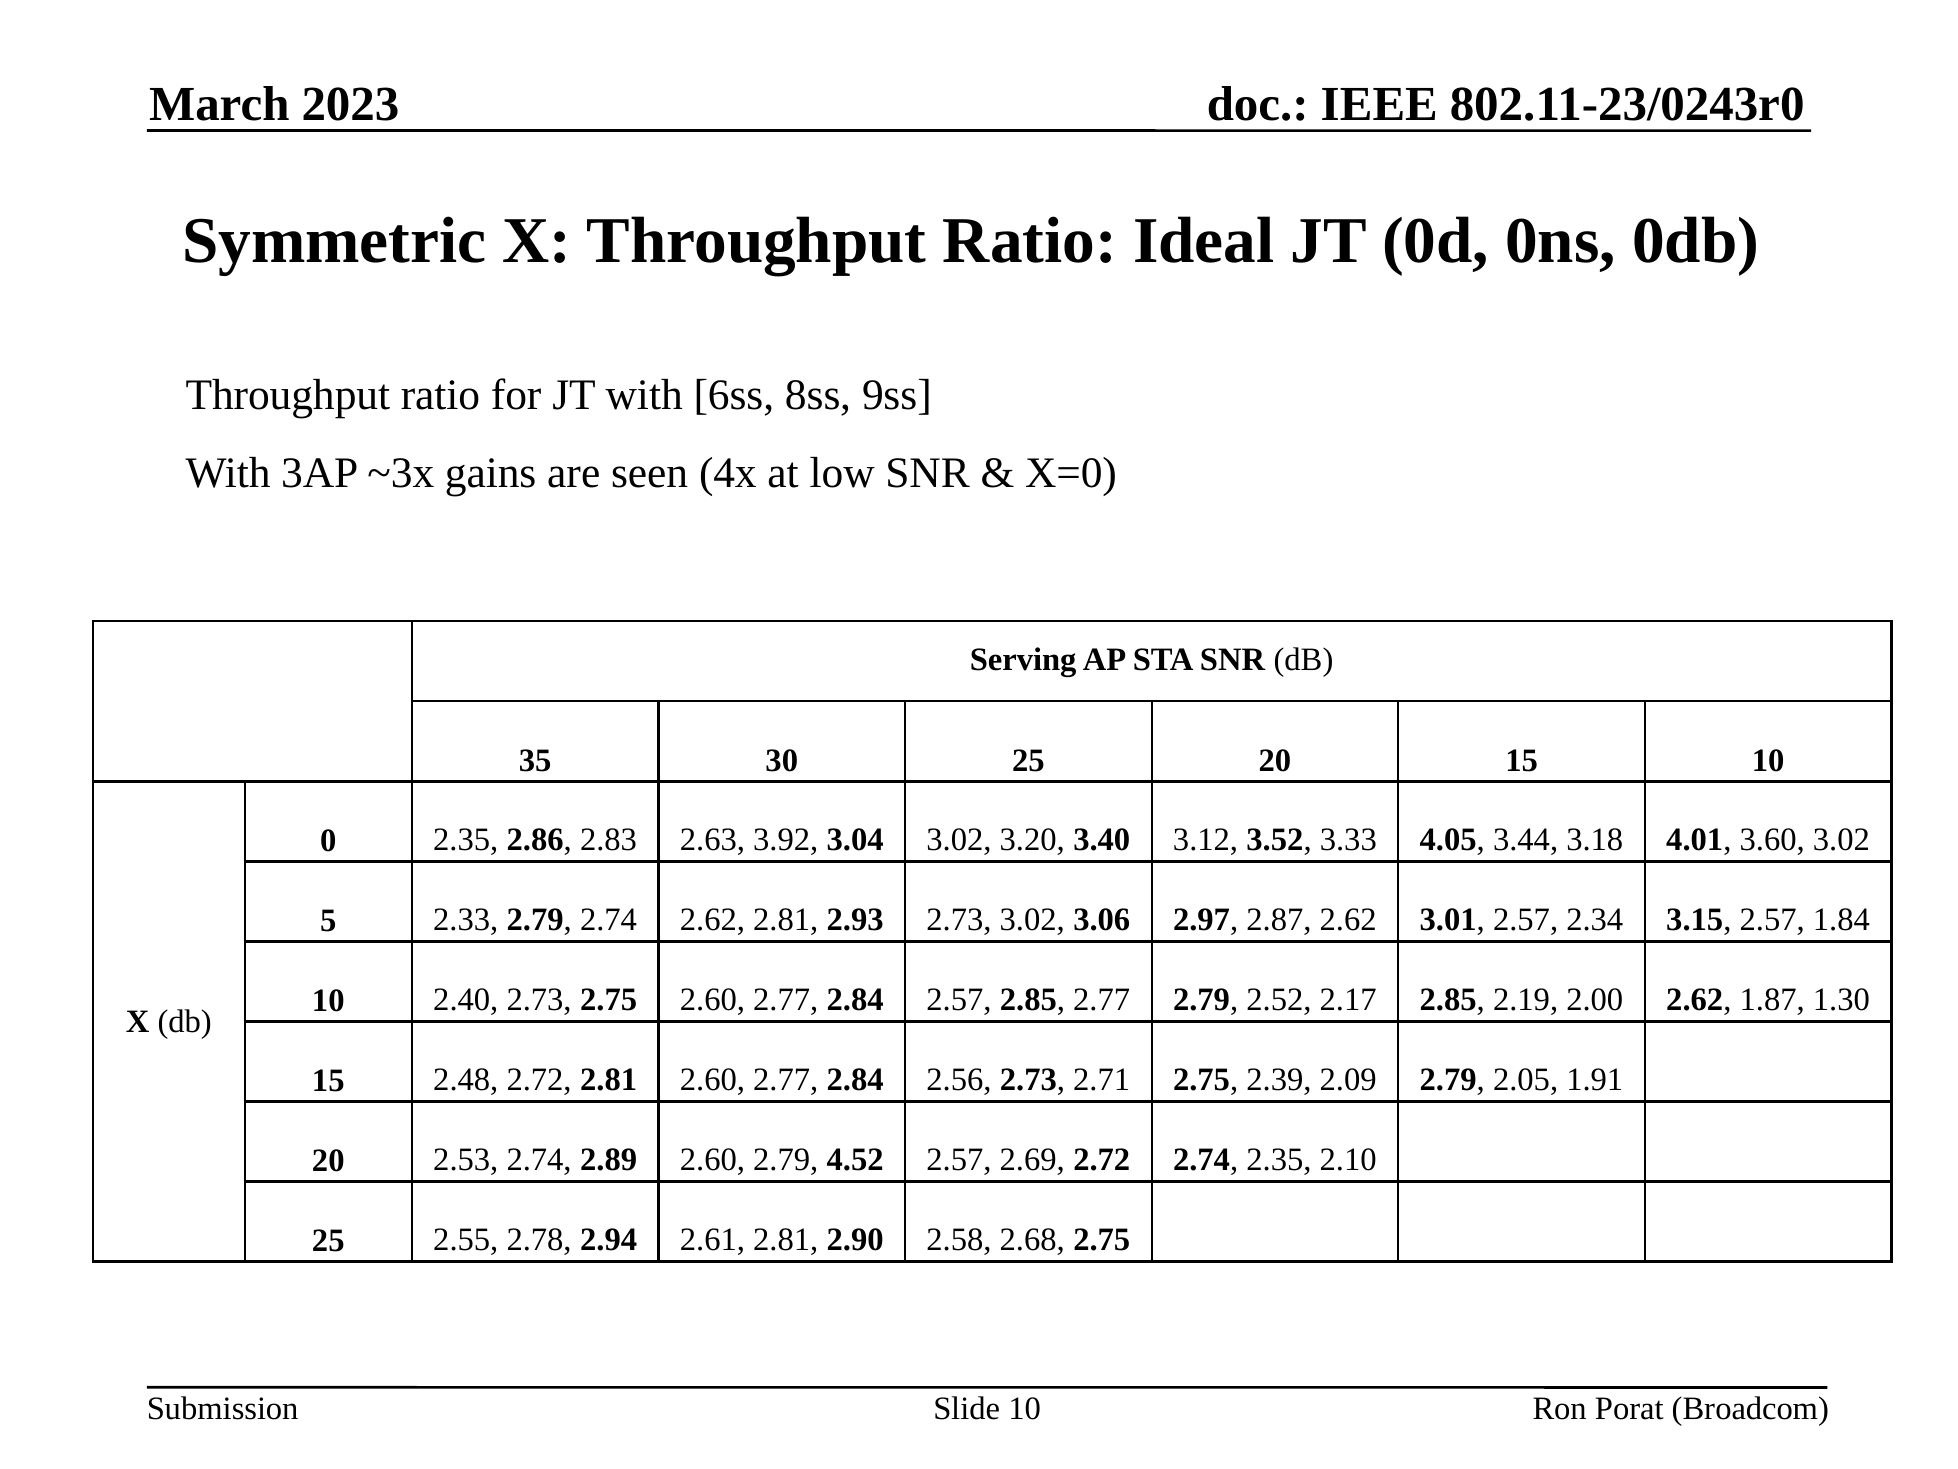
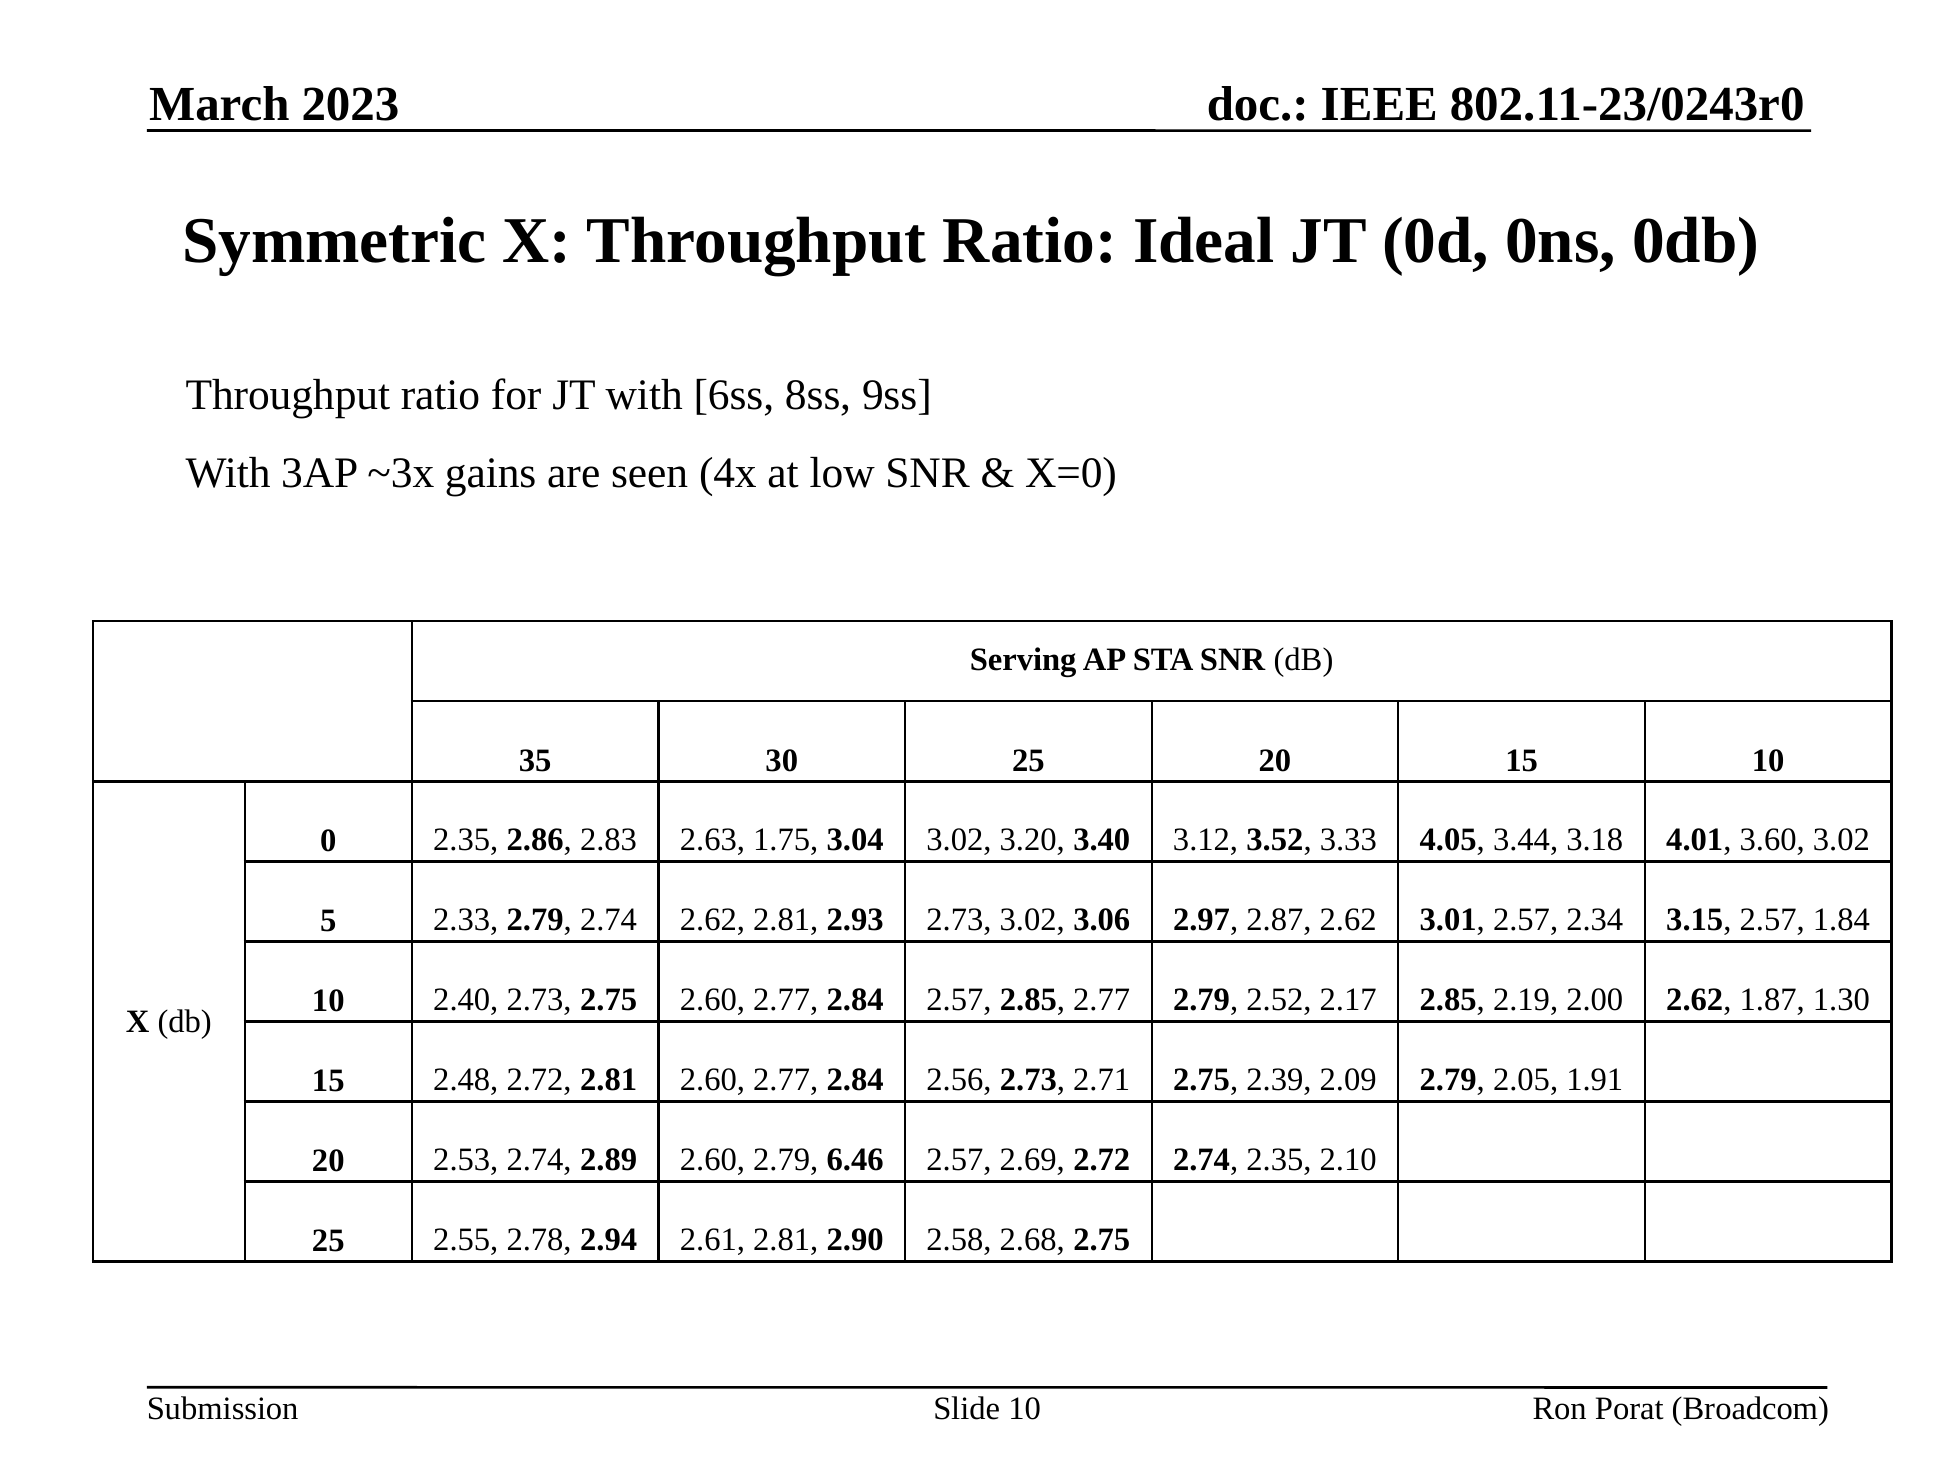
3.92: 3.92 -> 1.75 (786, 839)
4.52: 4.52 -> 6.46 (855, 1159)
